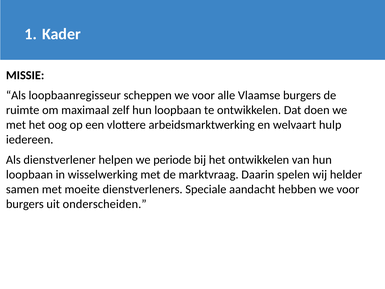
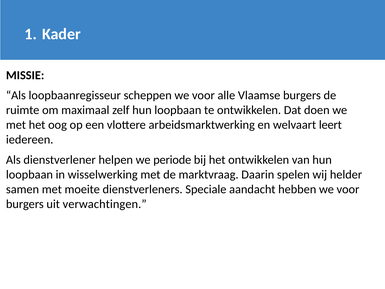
hulp: hulp -> leert (330, 125)
onderscheiden: onderscheiden -> verwachtingen (105, 204)
